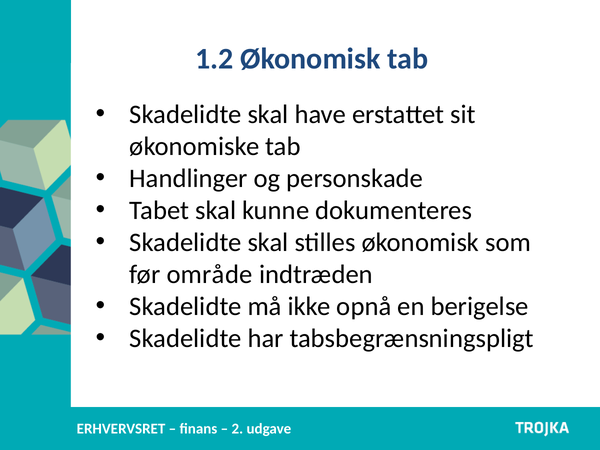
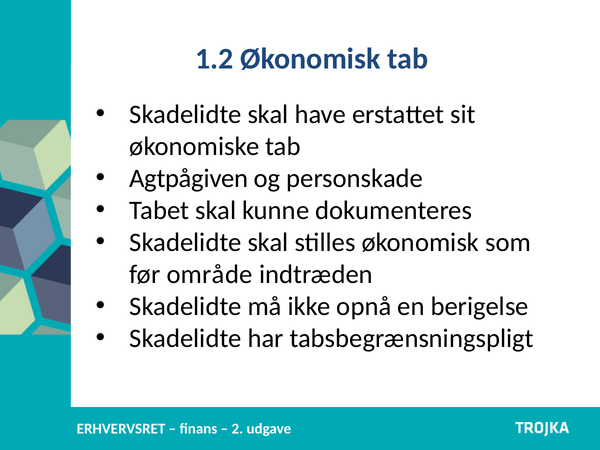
Handlinger: Handlinger -> Agtpågiven (189, 178)
